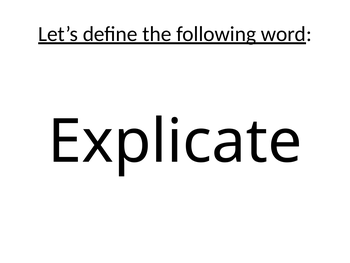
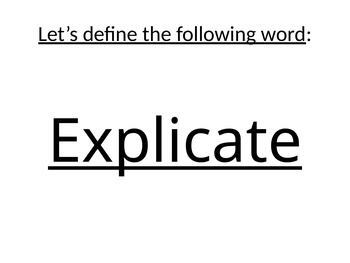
Explicate underline: none -> present (175, 142)
